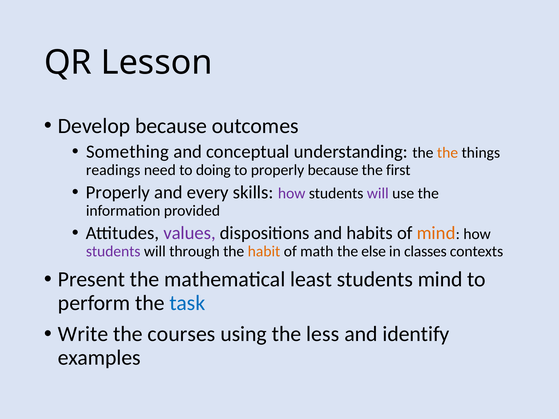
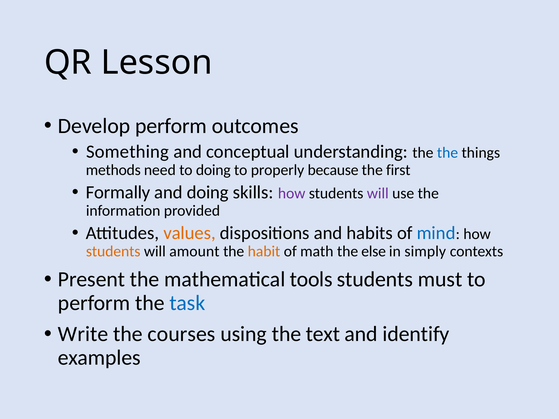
Develop because: because -> perform (171, 126)
the colour: orange -> blue (448, 153)
readings: readings -> methods (113, 170)
Properly: Properly -> Formally (118, 192)
and every: every -> doing (208, 192)
values colour: purple -> orange (190, 233)
mind colour: orange -> blue (436, 233)
students colour: purple -> orange (113, 252)
through: through -> amount (194, 252)
classes: classes -> simply (425, 252)
least: least -> tools (311, 280)
students mind: mind -> must (440, 280)
less: less -> text (323, 334)
